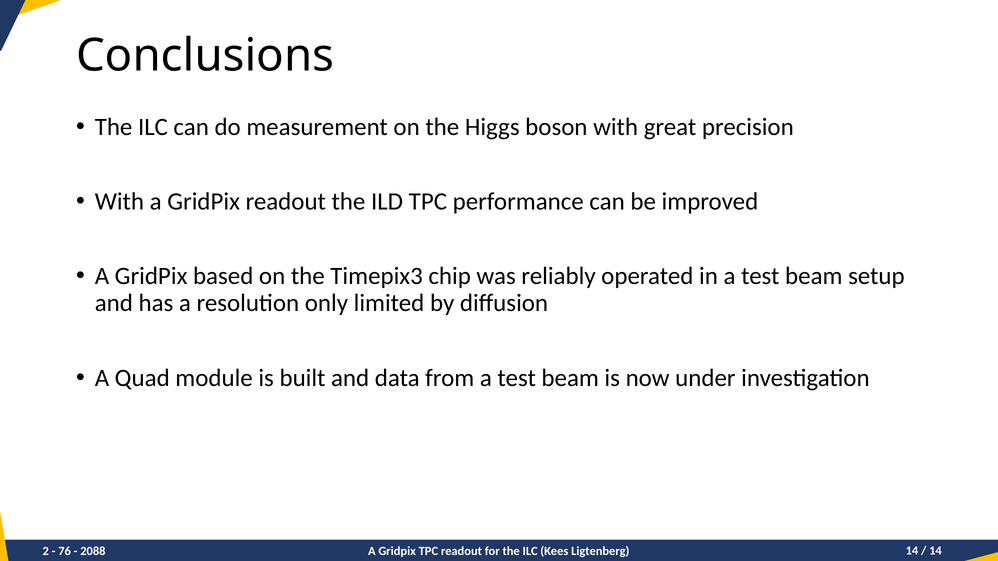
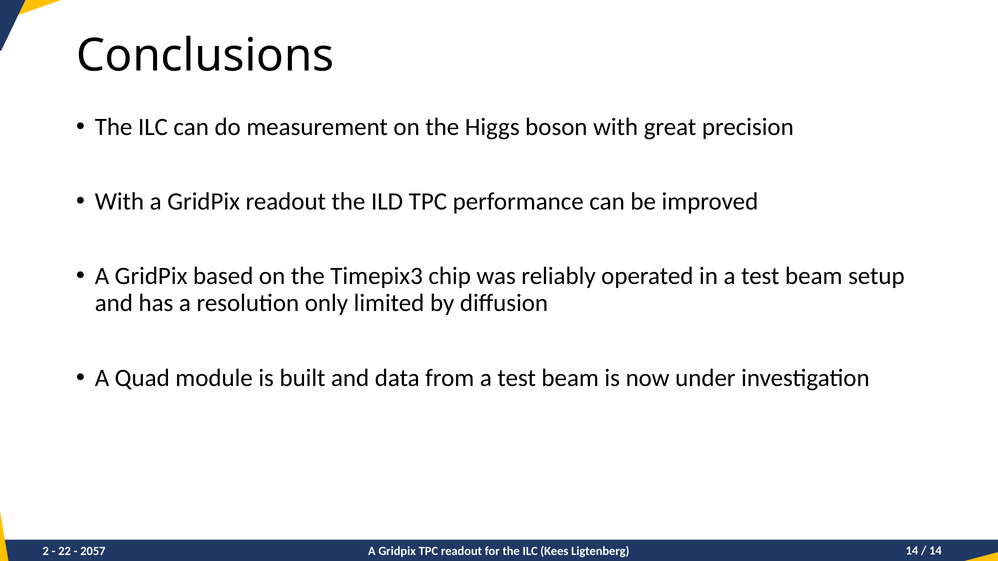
76: 76 -> 22 (65, 552)
2088: 2088 -> 2057 (93, 552)
